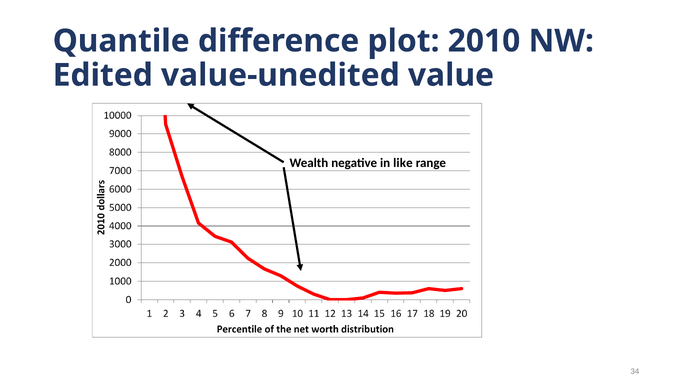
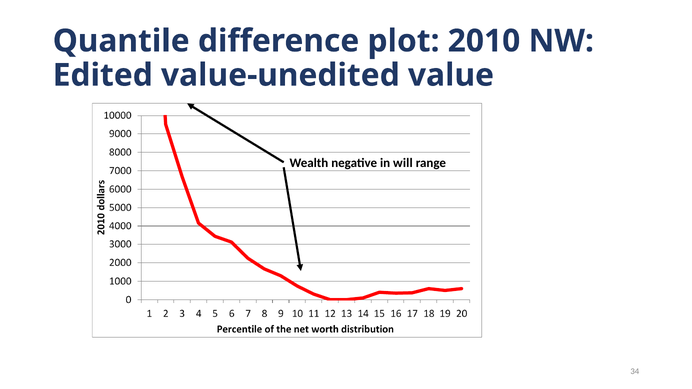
like: like -> will (403, 163)
